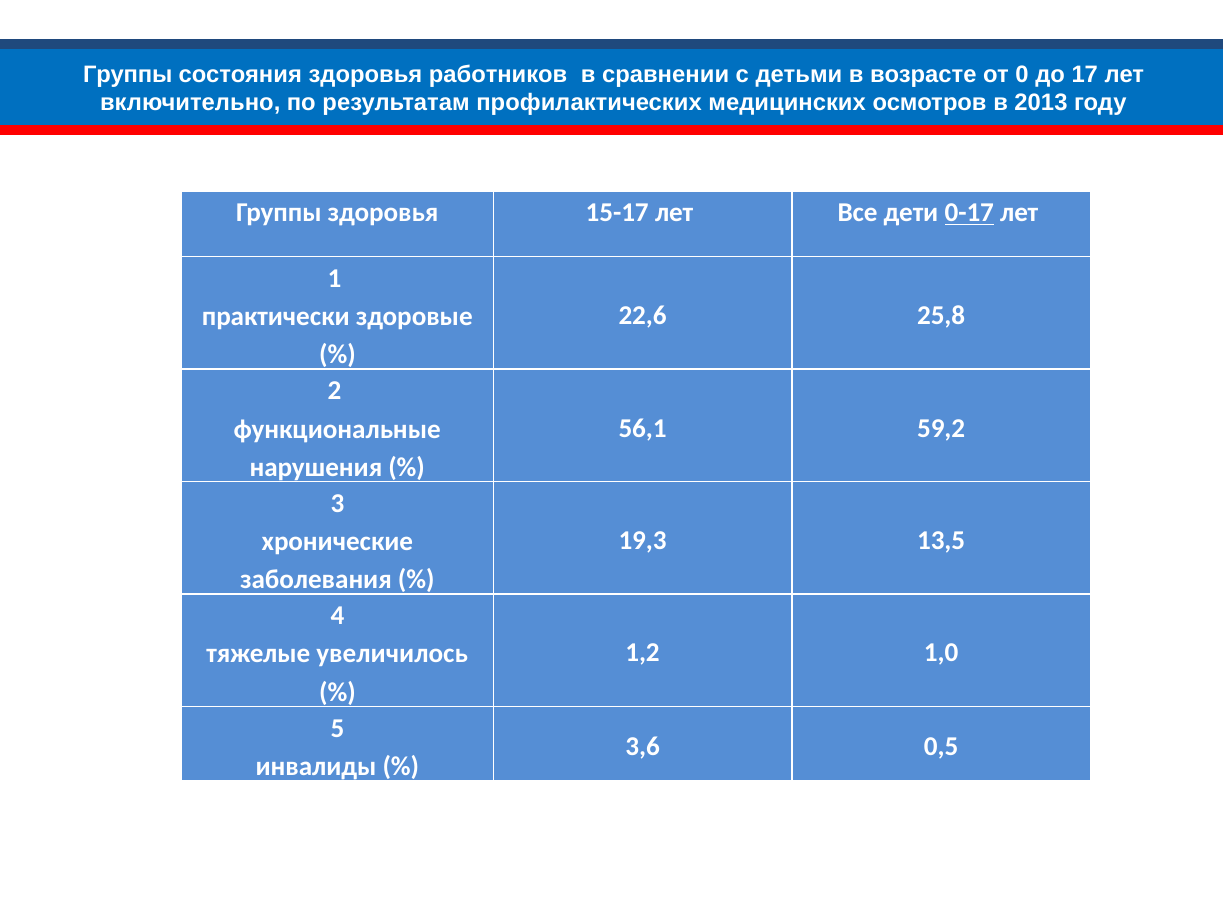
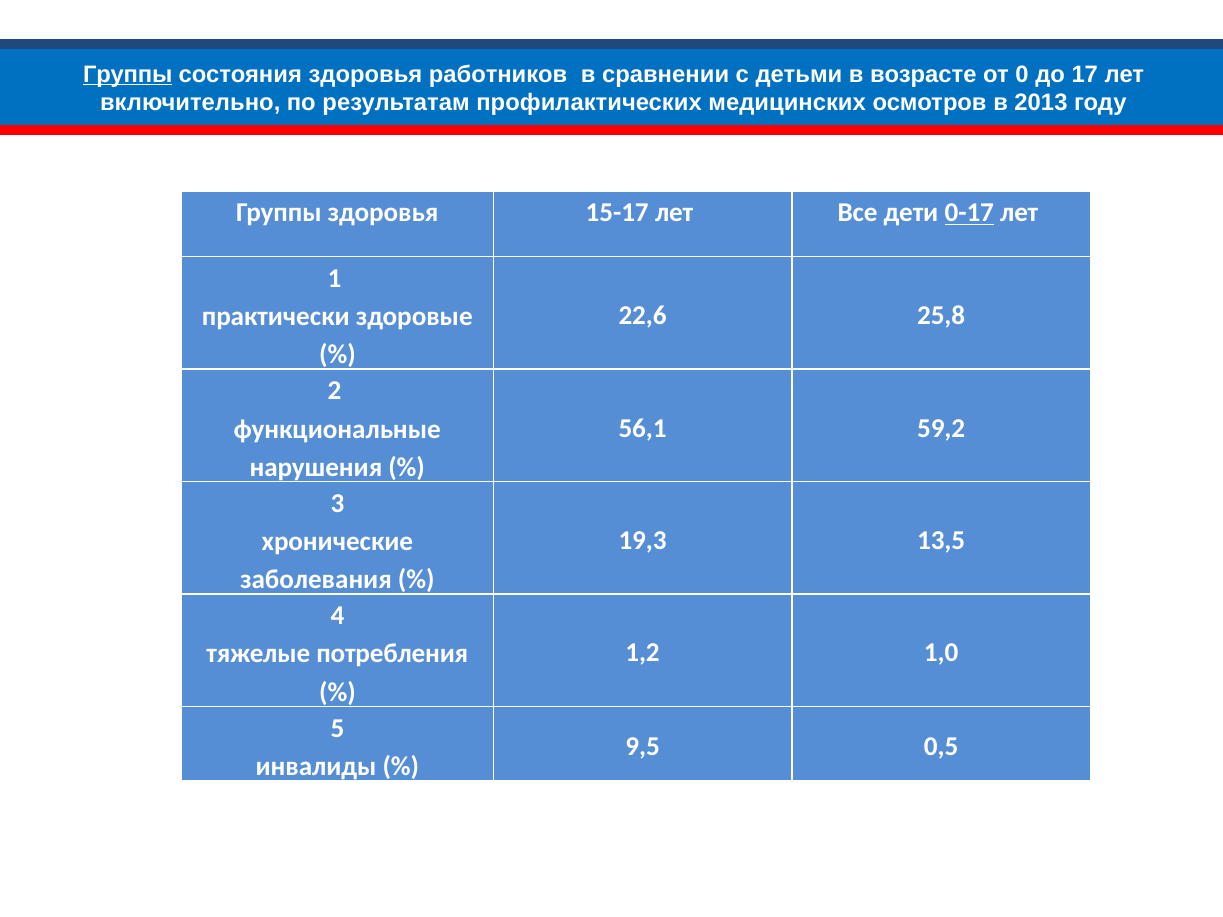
Группы underline: none -> present (128, 74)
увеличилось: увеличилось -> потребления (392, 654)
3,6: 3,6 -> 9,5 (643, 747)
